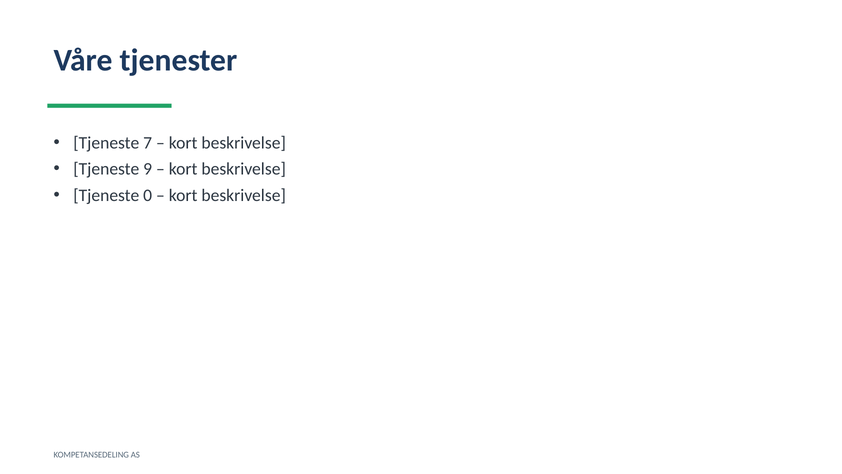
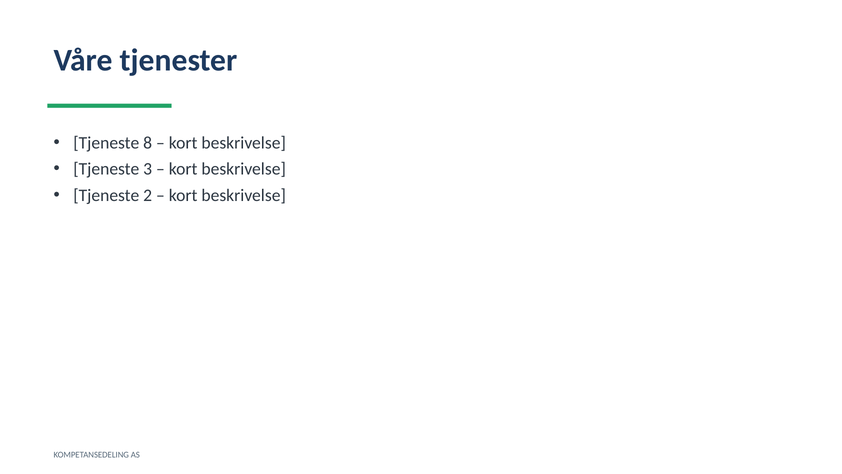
7: 7 -> 8 (148, 143)
9: 9 -> 3 (148, 169)
0: 0 -> 2 (148, 195)
